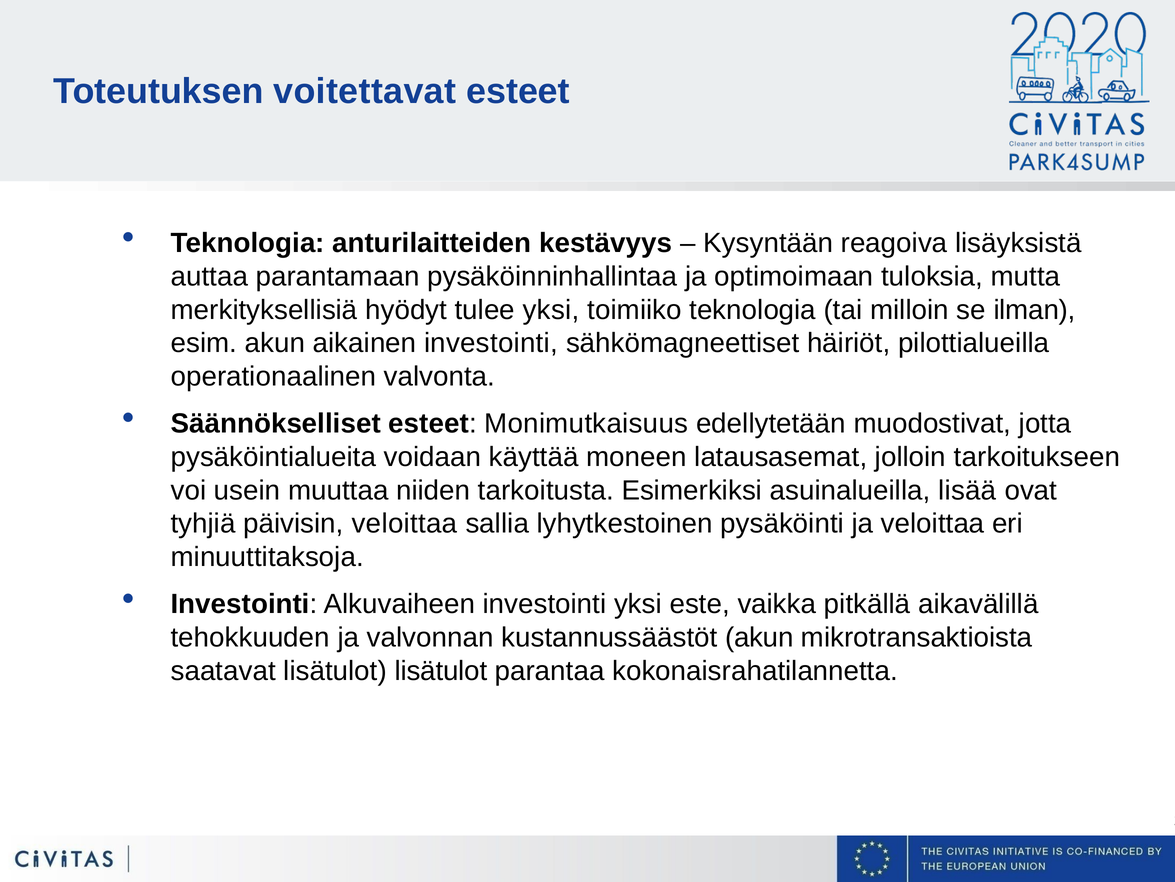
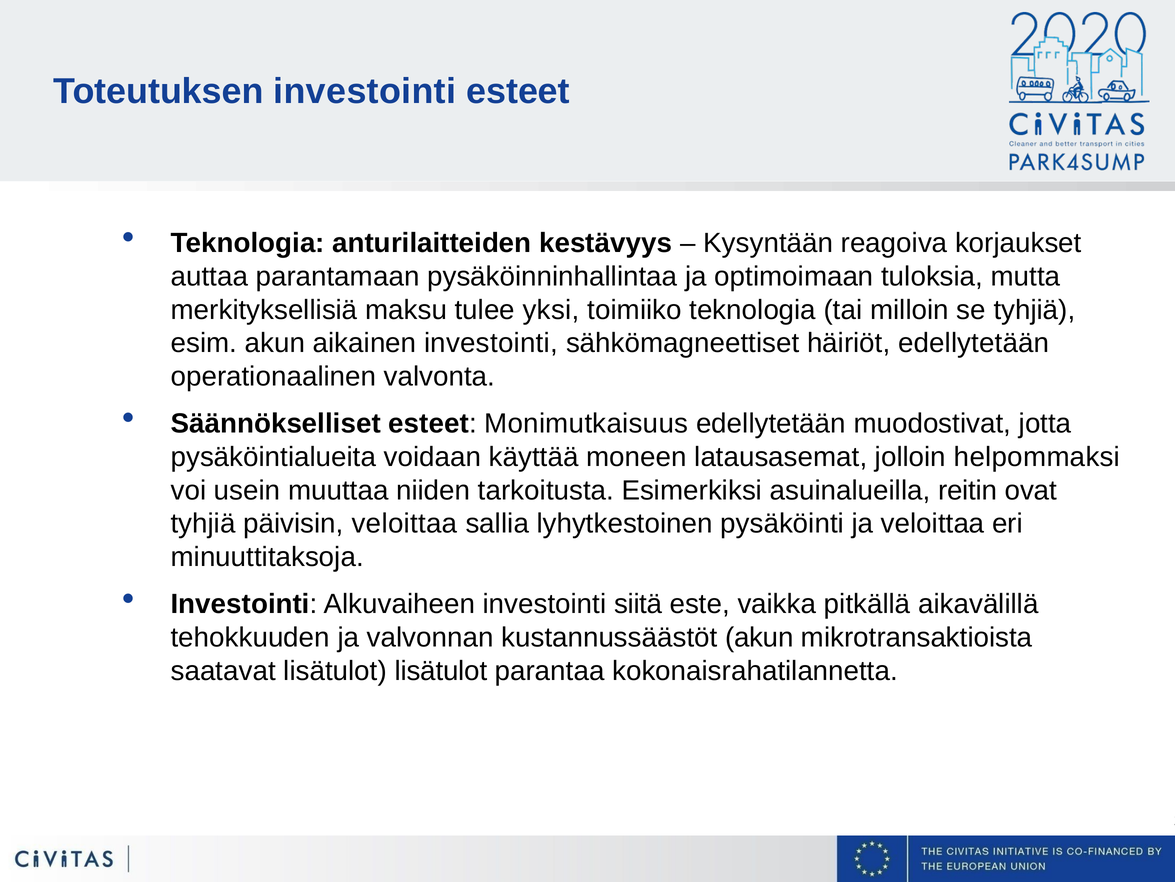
Toteutuksen voitettavat: voitettavat -> investointi (365, 91)
lisäyksistä: lisäyksistä -> korjaukset (1018, 243)
hyödyt: hyödyt -> maksu (406, 310)
se ilman: ilman -> tyhjiä (1034, 310)
häiriöt pilottialueilla: pilottialueilla -> edellytetään (974, 343)
tarkoitukseen: tarkoitukseen -> helpommaksi (1037, 457)
lisää: lisää -> reitin (968, 490)
investointi yksi: yksi -> siitä (638, 604)
